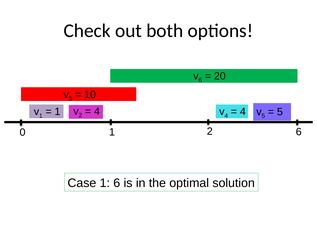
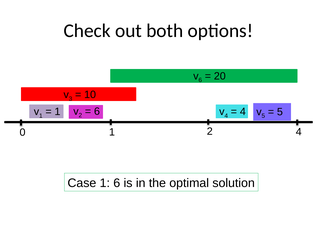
4: 4 -> 6 (97, 111)
2 6: 6 -> 4 (299, 132)
